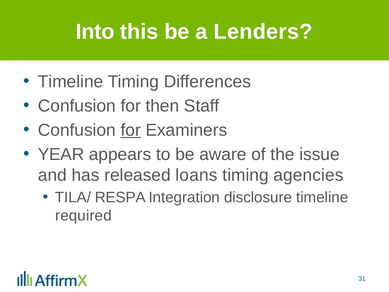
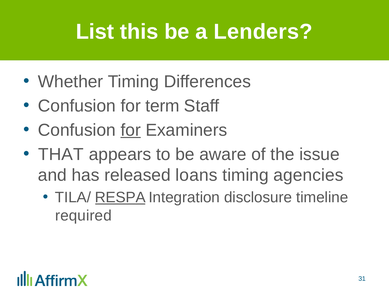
Into: Into -> List (95, 32)
Timeline: Timeline -> Whether (71, 82)
then: then -> term (162, 106)
YEAR: YEAR -> THAT (61, 154)
RESPA underline: none -> present (120, 197)
